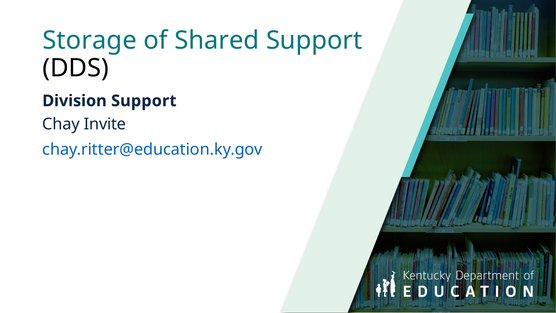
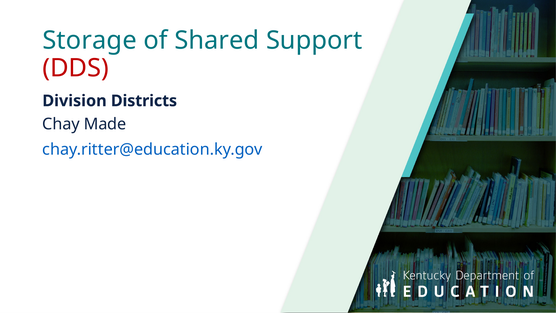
DDS colour: black -> red (76, 68)
Division Support: Support -> Districts (144, 101)
Invite: Invite -> Made (105, 124)
